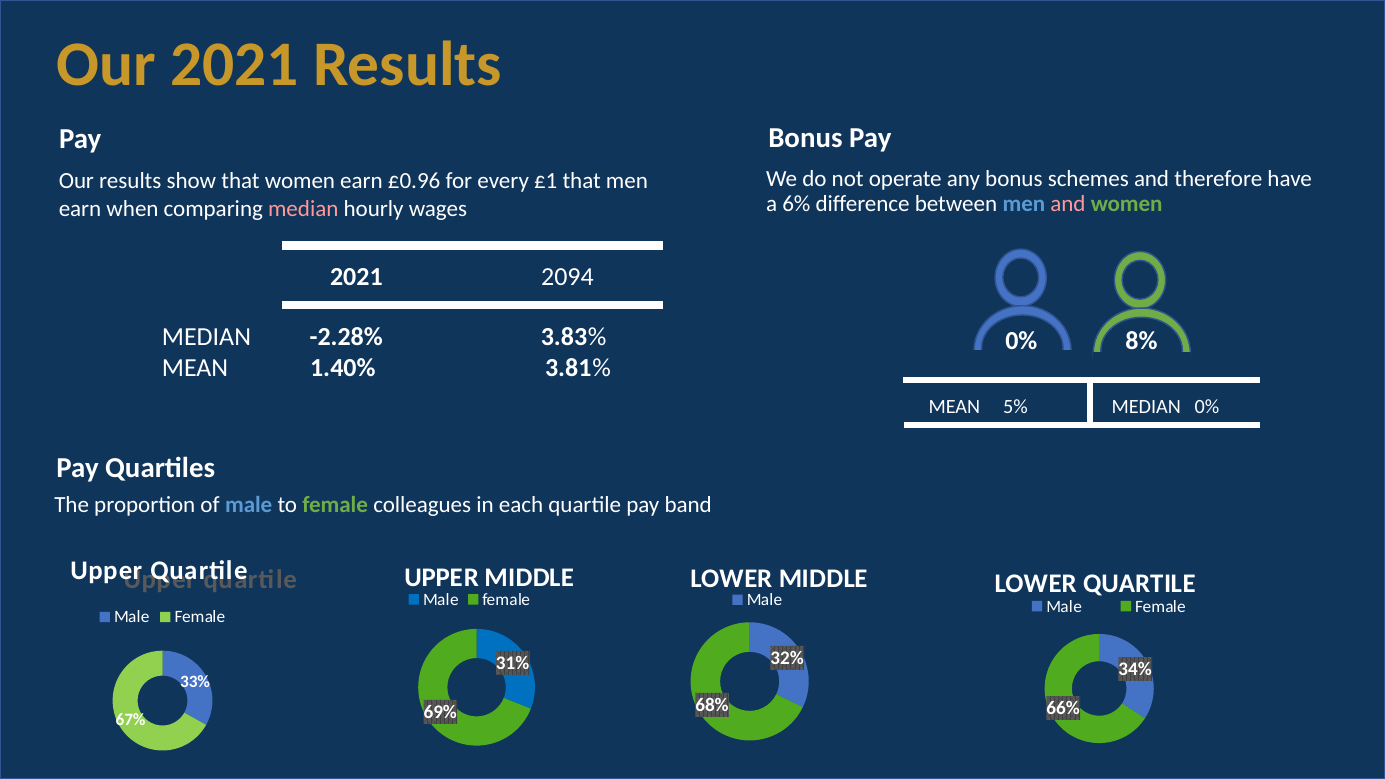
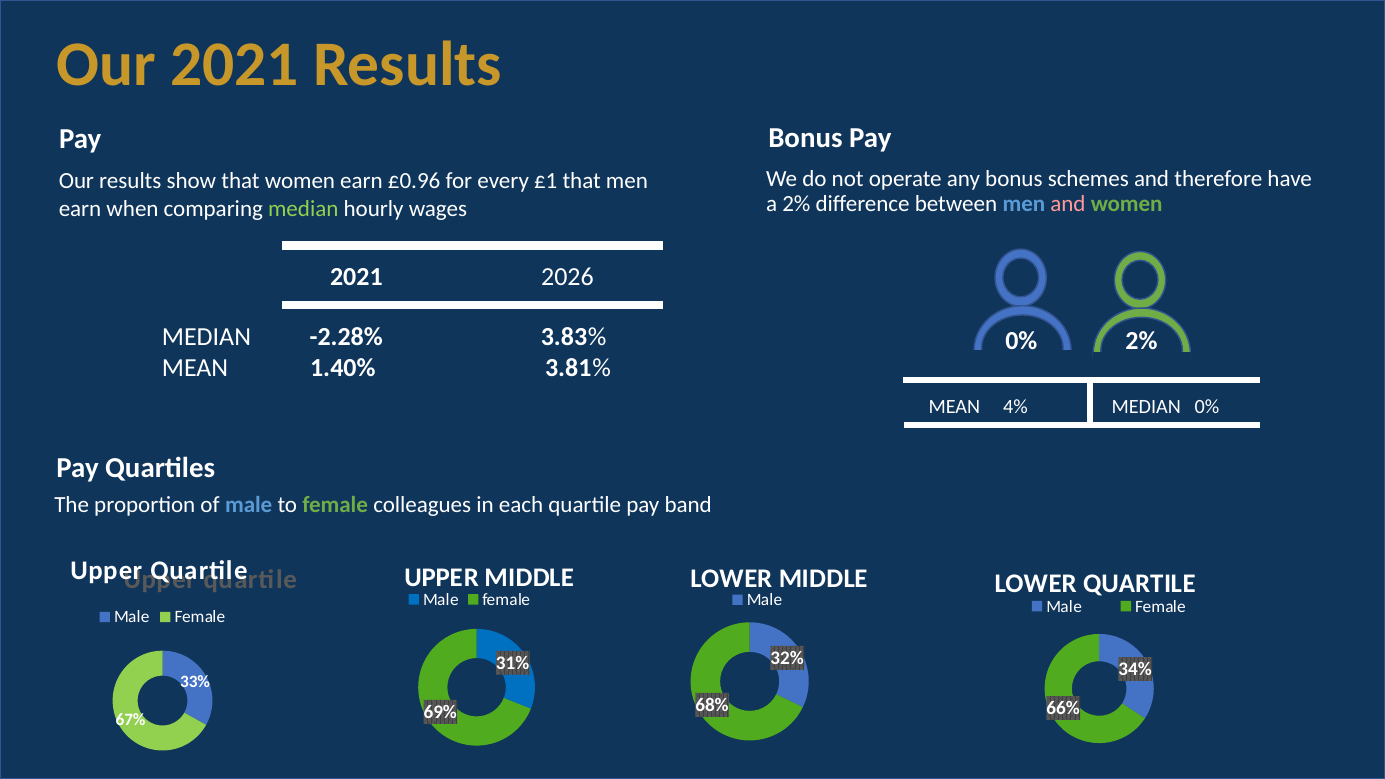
a 6%: 6% -> 2% (796, 204)
median colour: pink -> light green (303, 209)
2094: 2094 -> 2026 (567, 277)
0% 8%: 8% -> 2% (1141, 341)
5%: 5% -> 4% (1015, 407)
